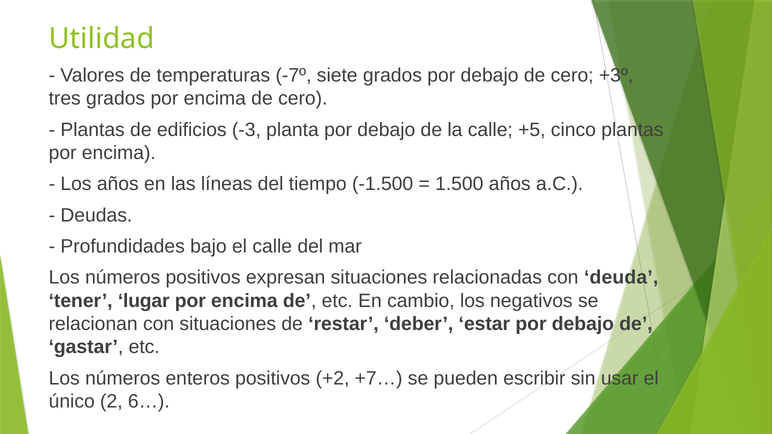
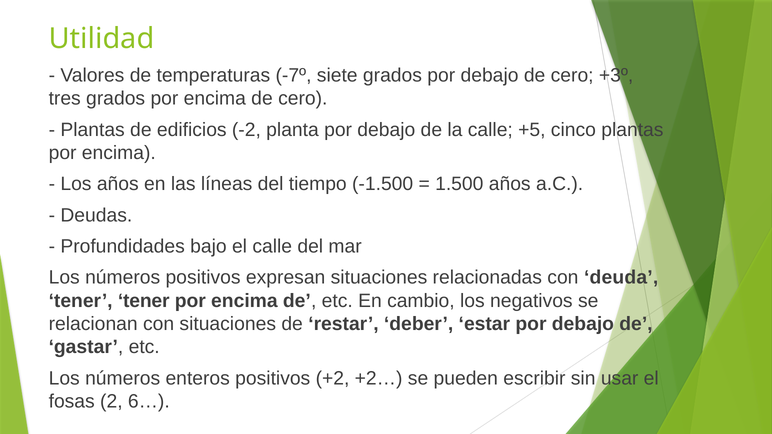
-3: -3 -> -2 (246, 130)
tener lugar: lugar -> tener (144, 301)
+7…: +7… -> +2… (379, 378)
único: único -> fosas (72, 402)
